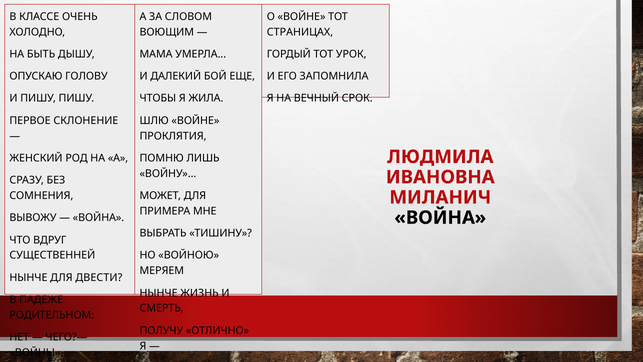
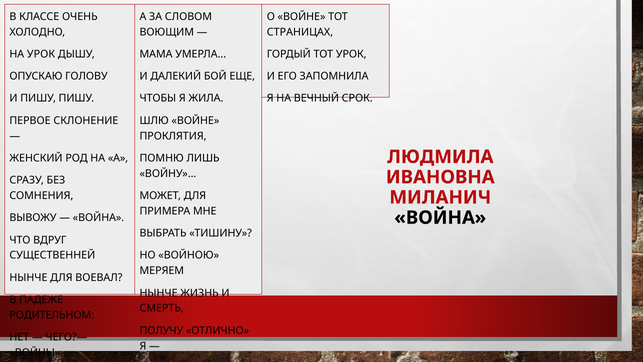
НА БЫТЬ: БЫТЬ -> УРОК (41, 54)
ДВЕСТИ: ДВЕСТИ -> ВОЕВАЛ (99, 277)
